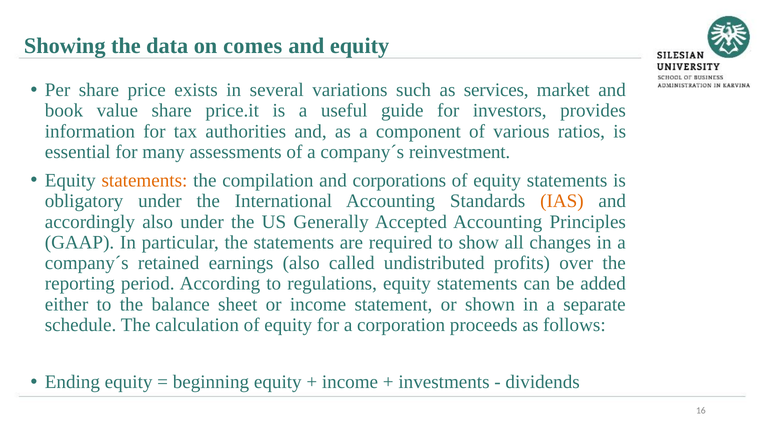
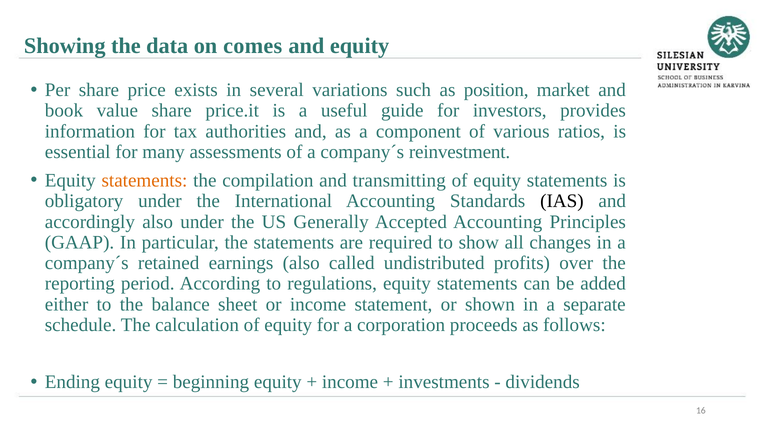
services: services -> position (496, 90)
corporations: corporations -> transmitting (399, 180)
IAS colour: orange -> black (562, 201)
